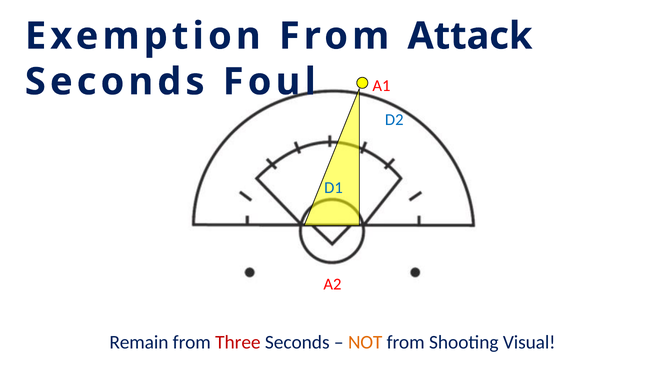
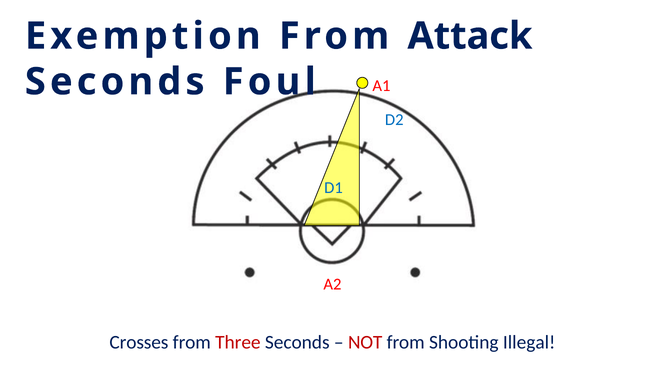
Remain: Remain -> Crosses (139, 343)
NOT colour: orange -> red (365, 343)
Visual: Visual -> Illegal (529, 343)
